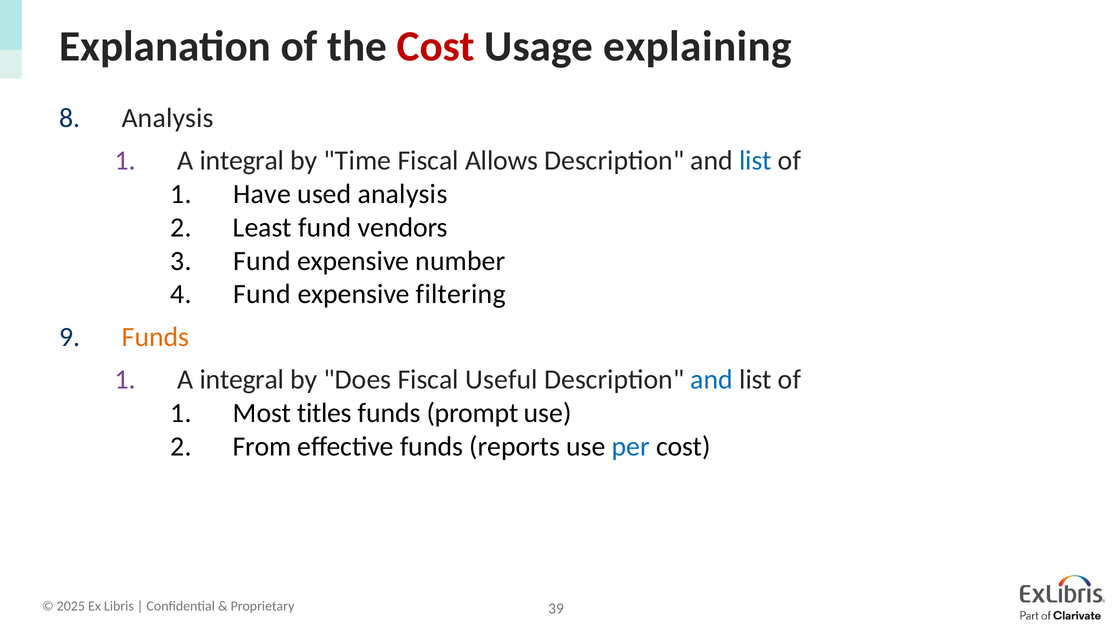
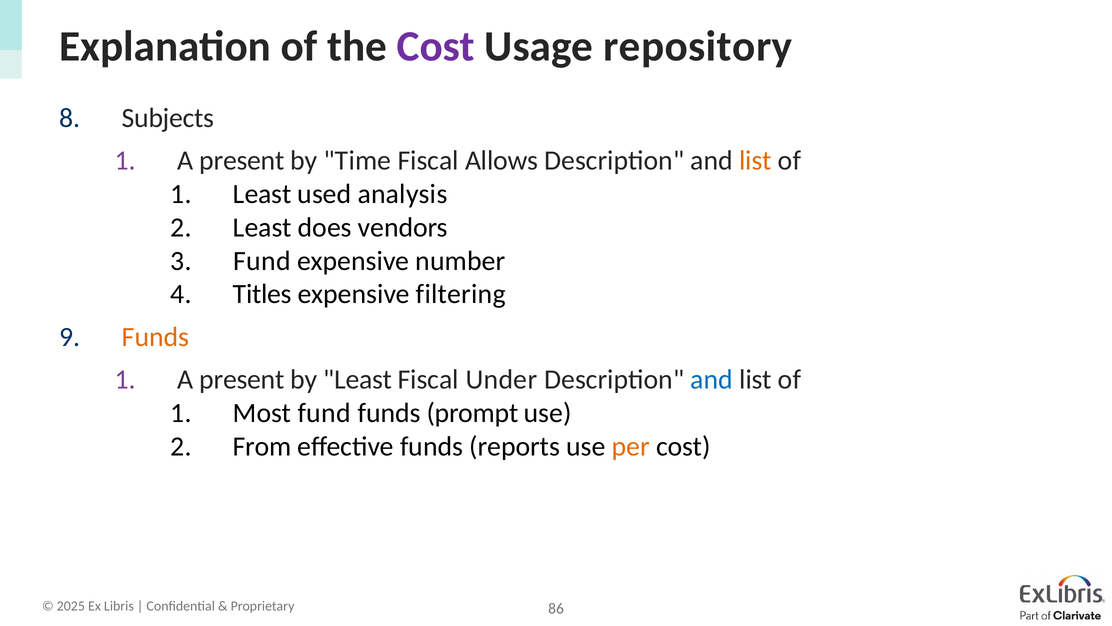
Cost colour: red -> purple (436, 47)
explaining: explaining -> repository (698, 47)
Analysis: Analysis -> Subjects (168, 118)
integral: integral -> present (242, 161)
list colour: blue -> orange (755, 161)
Have: Have -> Least (262, 194)
Least fund: fund -> does (325, 227)
Fund: Fund -> Titles (262, 294)
integral: integral -> present (242, 379)
by Does: Does -> Least (358, 379)
Useful: Useful -> Under (501, 379)
Most titles: titles -> fund (324, 413)
per colour: blue -> orange (631, 446)
39: 39 -> 86 (556, 608)
